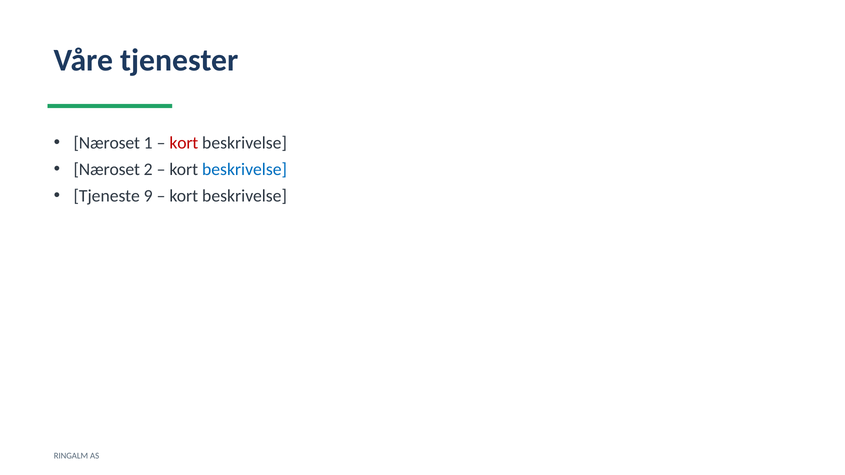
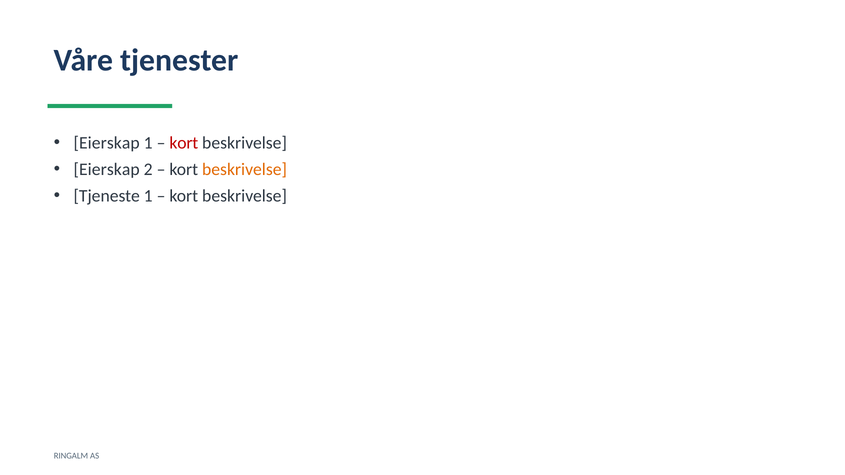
Næroset: Næroset -> Eierskap (107, 143)
Næroset: Næroset -> Eierskap (107, 170)
beskrivelse colour: blue -> orange (245, 170)
Tjeneste 9: 9 -> 1 (148, 196)
